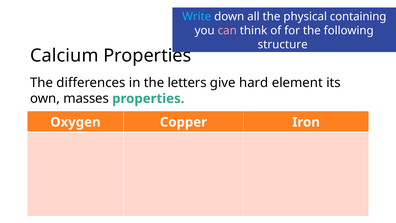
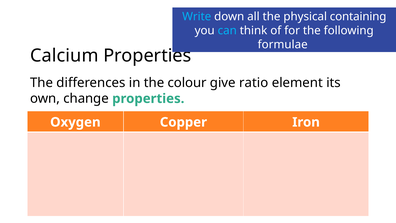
can colour: pink -> light blue (227, 31)
structure: structure -> formulae (283, 44)
letters: letters -> colour (187, 83)
hard: hard -> ratio (254, 83)
masses: masses -> change (86, 99)
